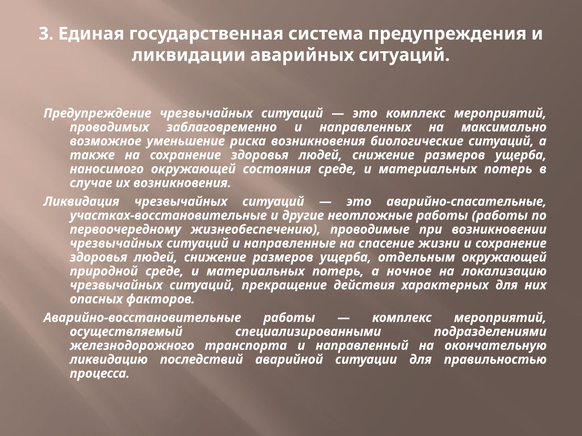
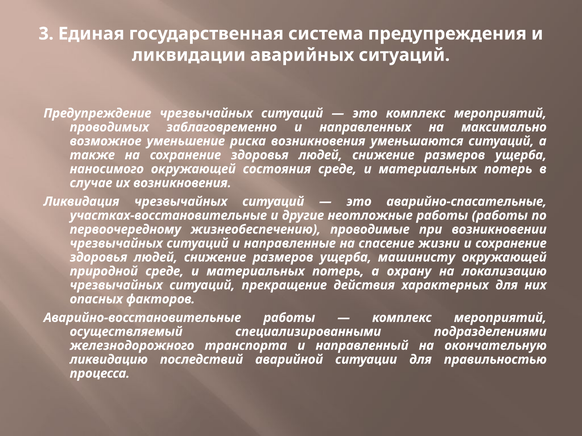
биологические: биологические -> уменьшаются (417, 141)
отдельным: отдельным -> машинисту (417, 258)
ночное: ночное -> охрану (409, 272)
